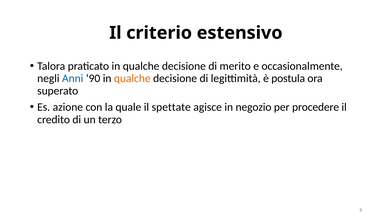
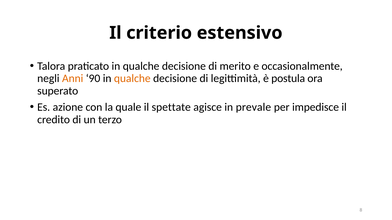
Anni colour: blue -> orange (73, 79)
negozio: negozio -> prevale (253, 107)
procedere: procedere -> impedisce (316, 107)
